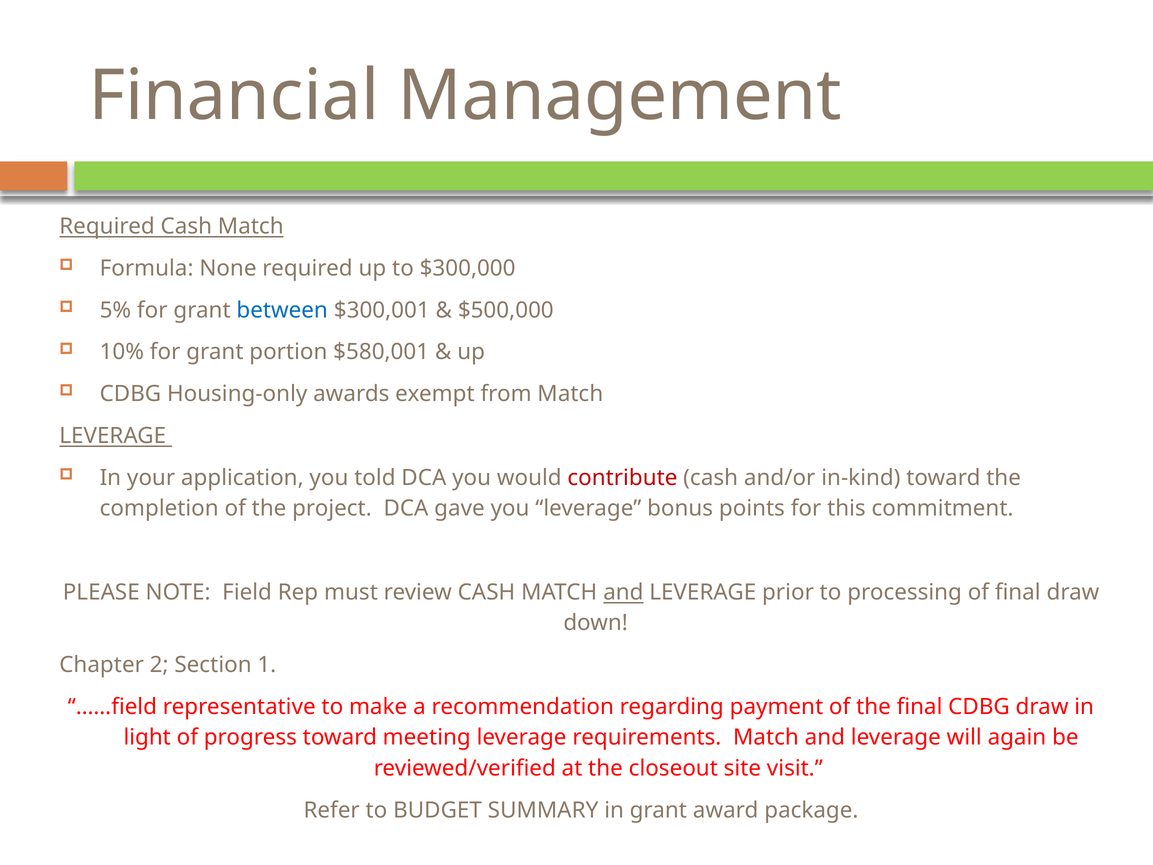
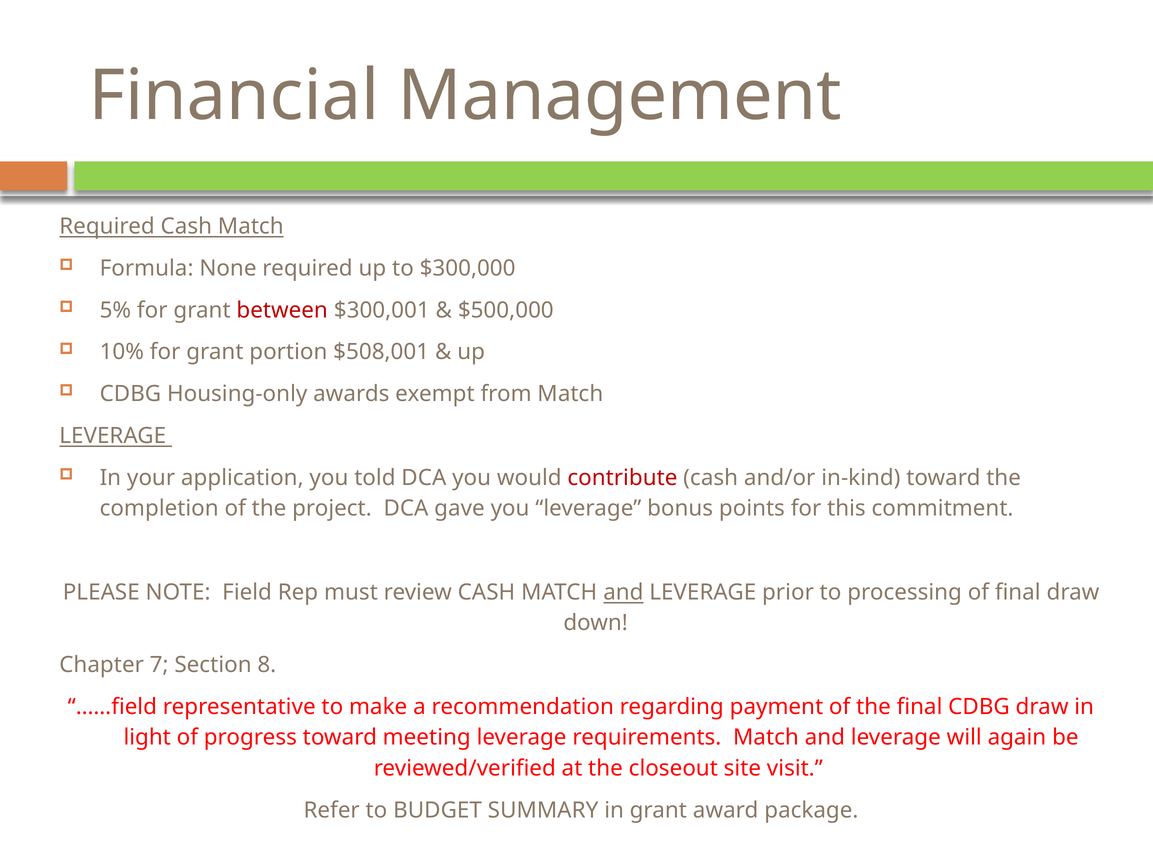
between colour: blue -> red (282, 310)
$580,001: $580,001 -> $508,001 (381, 352)
2: 2 -> 7 (159, 665)
1: 1 -> 8 (267, 665)
